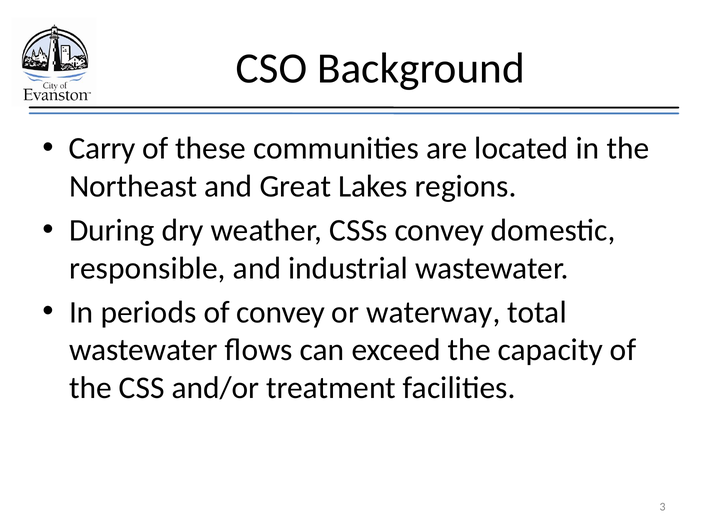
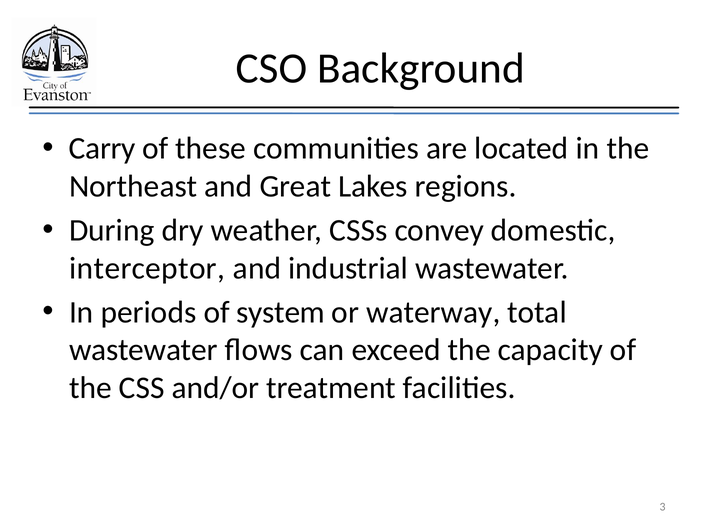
responsible: responsible -> interceptor (147, 268)
of convey: convey -> system (281, 312)
